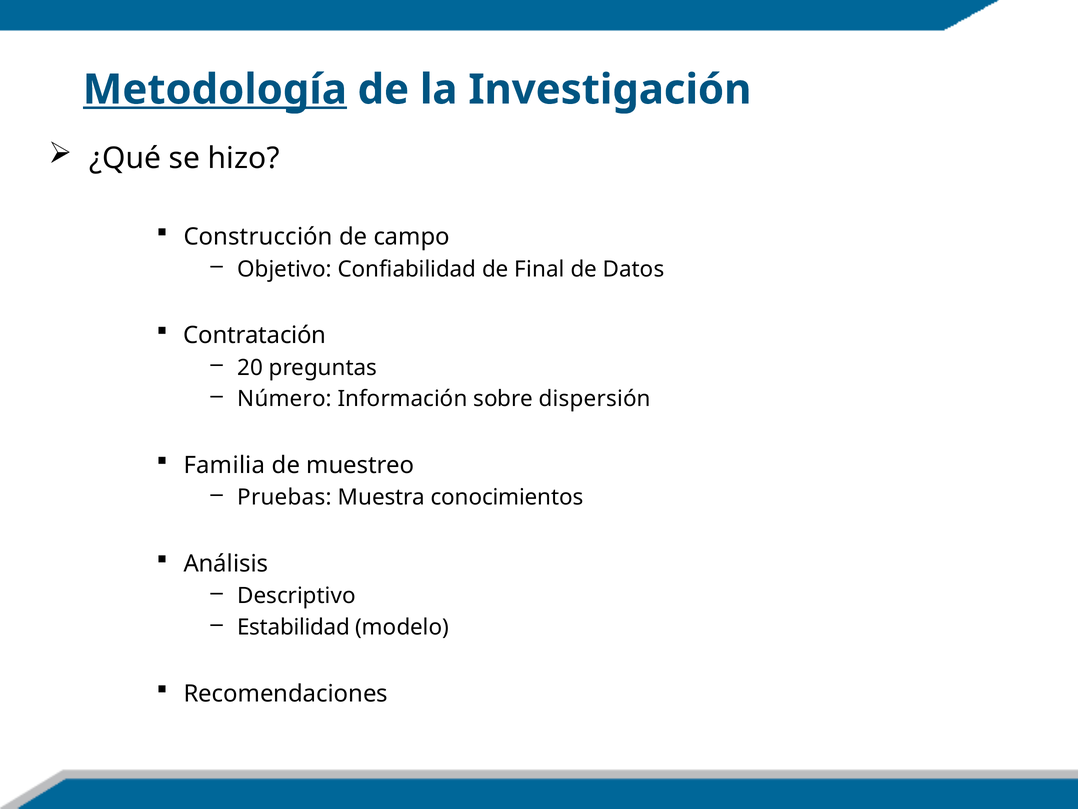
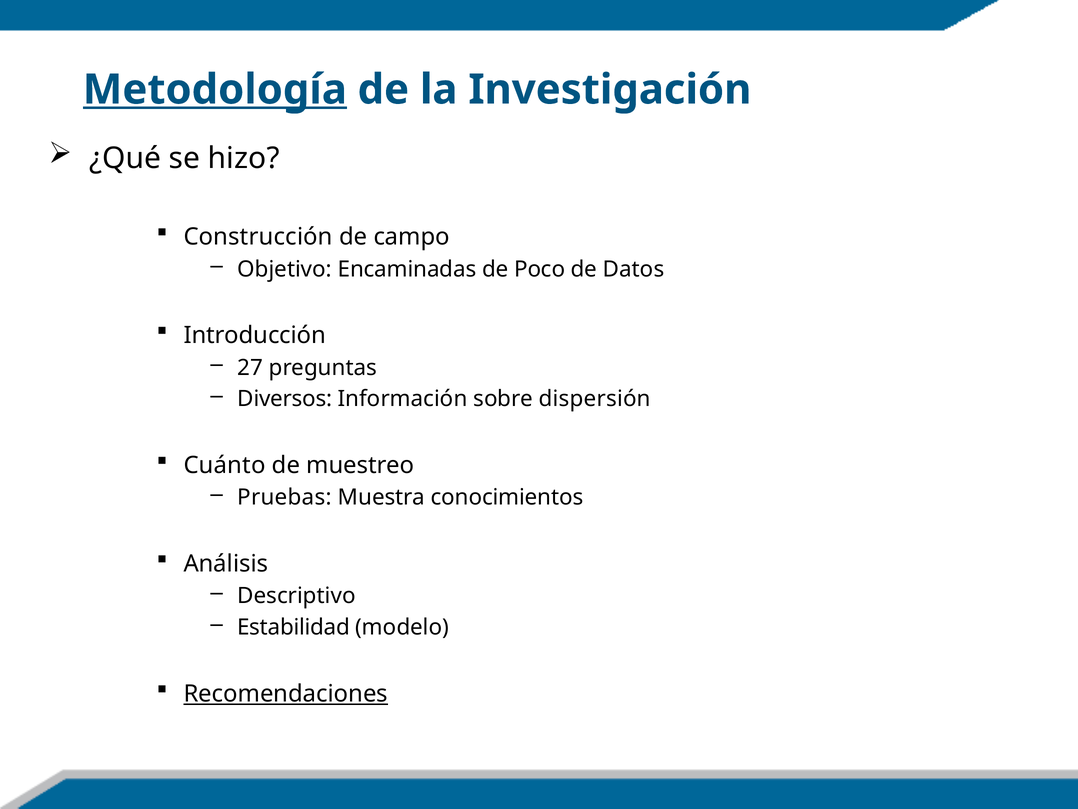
Confiabilidad: Confiabilidad -> Encaminadas (407, 269)
Final: Final -> Poco (540, 269)
Contratación: Contratación -> Introducción (255, 335)
20: 20 -> 27 (250, 367)
Número: Número -> Diversos (285, 399)
Familia: Familia -> Cuánto (225, 465)
Recomendaciones underline: none -> present (286, 693)
